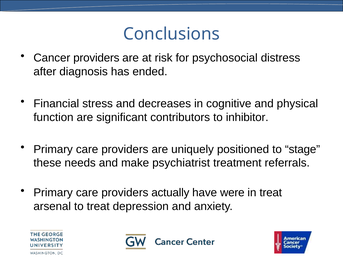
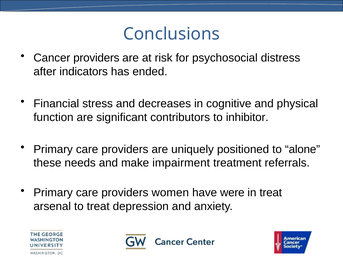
diagnosis: diagnosis -> indicators (84, 72)
stage: stage -> alone (302, 149)
psychiatrist: psychiatrist -> impairment (181, 163)
actually: actually -> women (170, 193)
